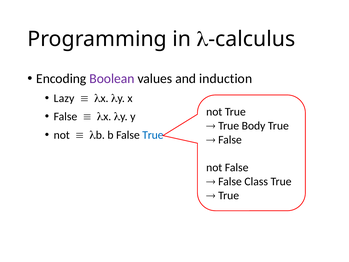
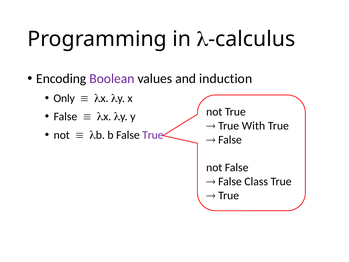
Lazy: Lazy -> Only (64, 98)
Body: Body -> With (253, 126)
True colour: blue -> purple (153, 135)
